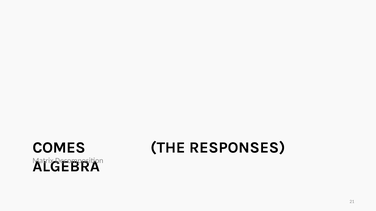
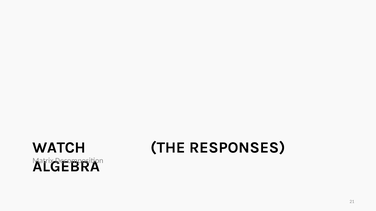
COMES: COMES -> WATCH (59, 148)
